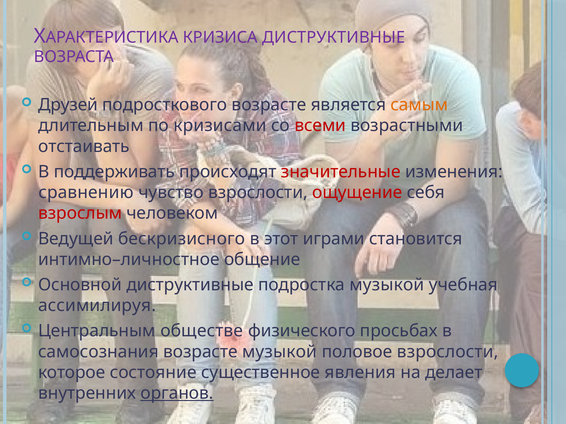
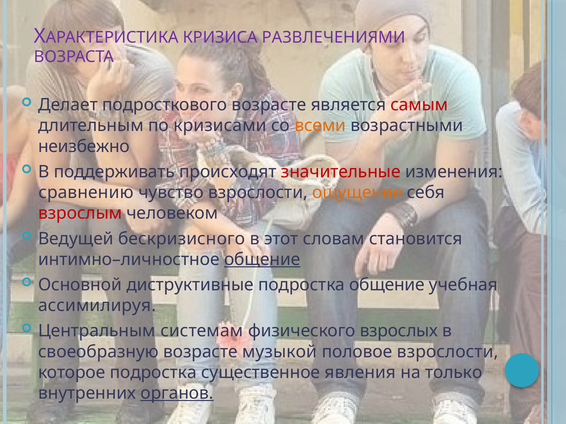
КРИЗИСА ДИСТРУКТИВНЫЕ: ДИСТРУКТИВНЫЕ -> РАЗВЛЕЧЕНИЯМИ (334, 37)
Друзей: Друзей -> Делает (68, 105)
самым colour: orange -> red (419, 105)
всеми colour: red -> orange (320, 126)
отстаивать: отстаивать -> неизбежно (84, 146)
ощущение colour: red -> orange (357, 193)
играми: играми -> словам (334, 239)
общение underline: none -> present (262, 260)
подростка музыкой: музыкой -> общение (387, 285)
обществе: обществе -> системам (202, 331)
просьбах: просьбах -> взрослых (399, 331)
самосознания: самосознания -> своеобразную (98, 352)
которое состояние: состояние -> подростка (153, 373)
делает: делает -> только (454, 373)
